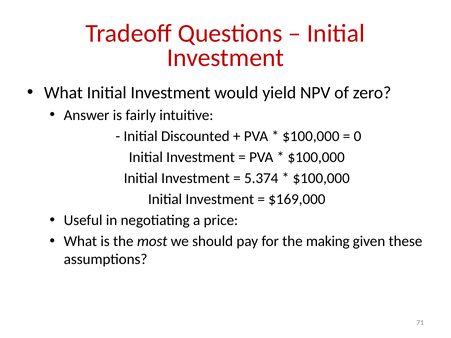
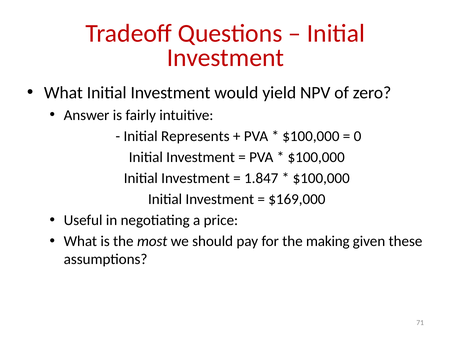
Discounted: Discounted -> Represents (195, 136)
5.374: 5.374 -> 1.847 (261, 178)
